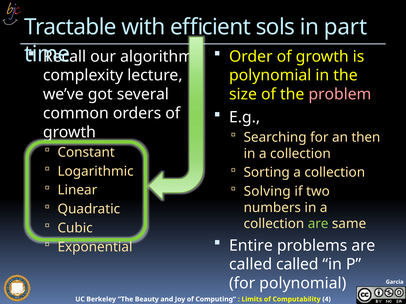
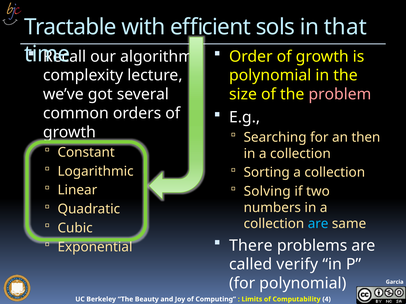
part: part -> that (345, 27)
are colour: light green -> light blue (318, 224)
Entire: Entire -> There (251, 246)
called called: called -> verify (297, 265)
